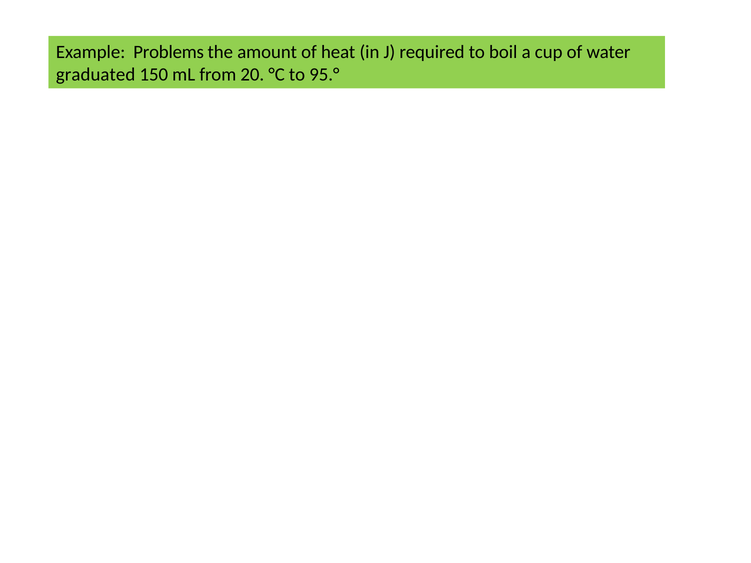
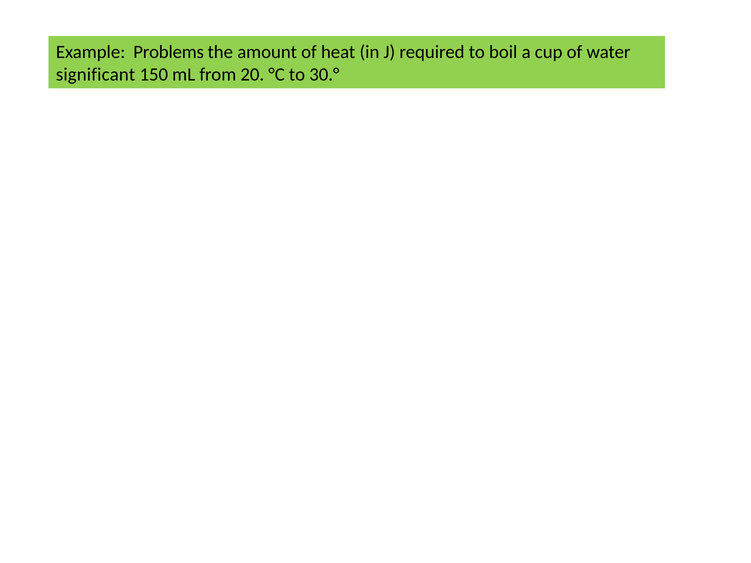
graduated: graduated -> significant (96, 75)
95.°: 95.° -> 30.° (324, 75)
